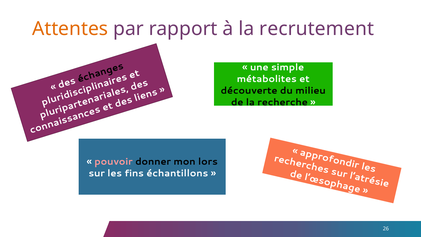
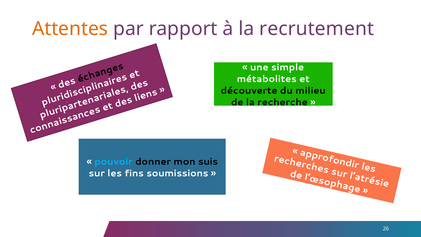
pouvoir colour: pink -> light blue (114, 161)
lors: lors -> suis (208, 161)
échantillons: échantillons -> soumissions (177, 173)
